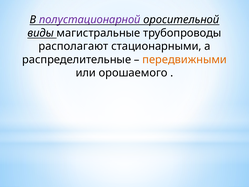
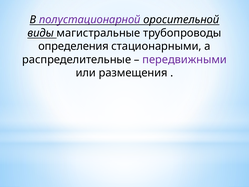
располагают: располагают -> определения (73, 46)
передвижными colour: orange -> purple (185, 60)
орошаемого: орошаемого -> размещения (133, 73)
